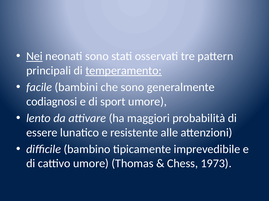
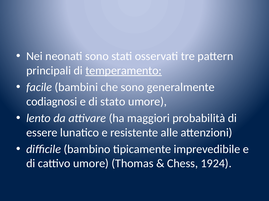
Nei underline: present -> none (34, 56)
sport: sport -> stato (113, 102)
1973: 1973 -> 1924 (216, 164)
